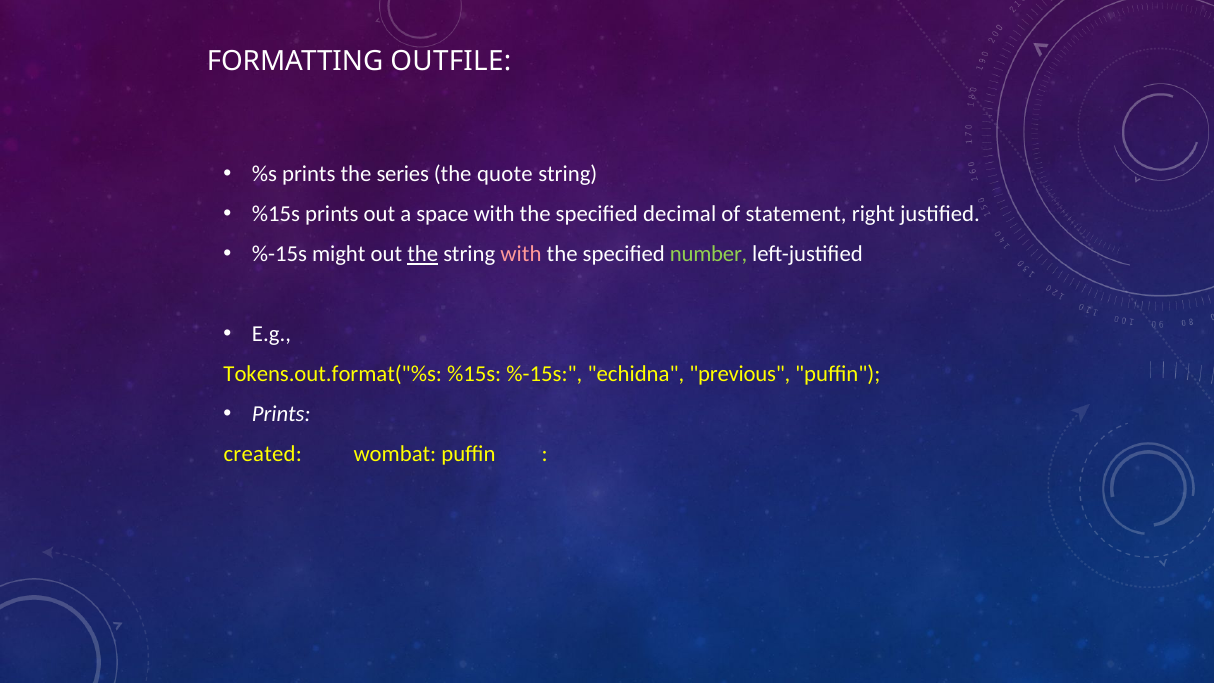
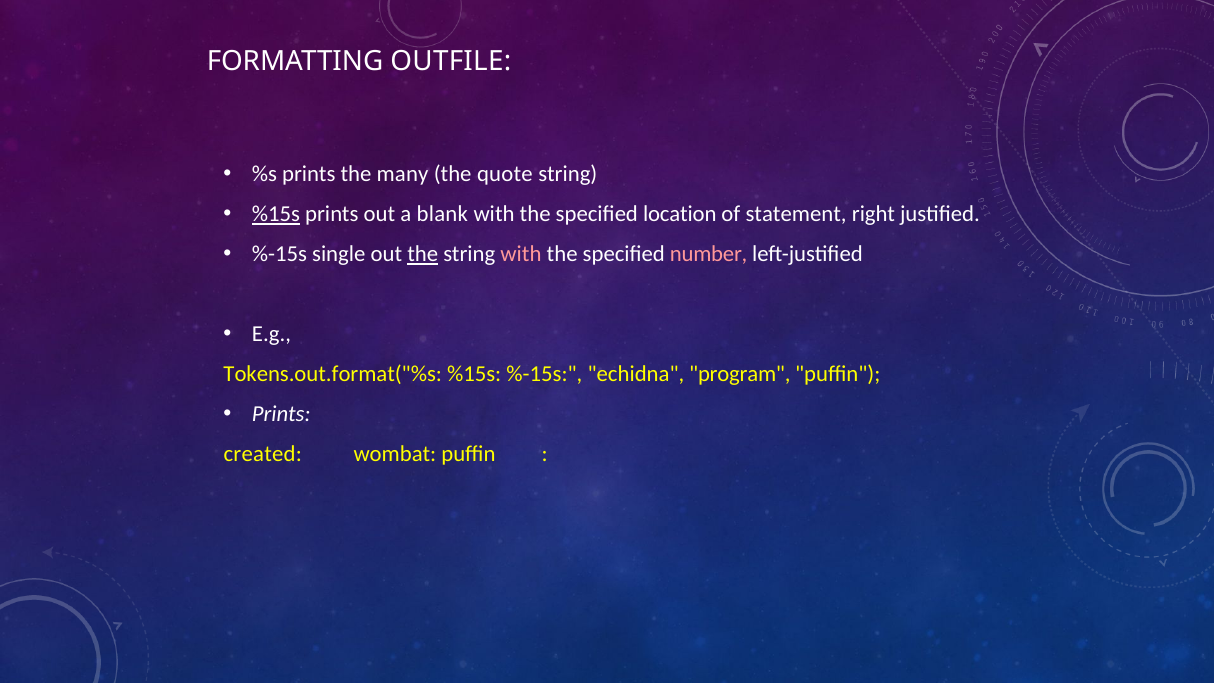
series: series -> many (403, 174)
%15s underline: none -> present (276, 214)
space: space -> blank (442, 214)
decimal: decimal -> location (680, 214)
might: might -> single (339, 254)
number colour: light green -> pink (709, 254)
previous: previous -> program (740, 374)
